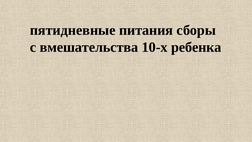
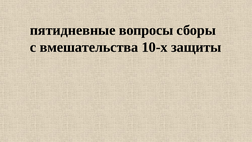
питания: питания -> вопросы (146, 30)
ребенка: ребенка -> защиты (196, 47)
